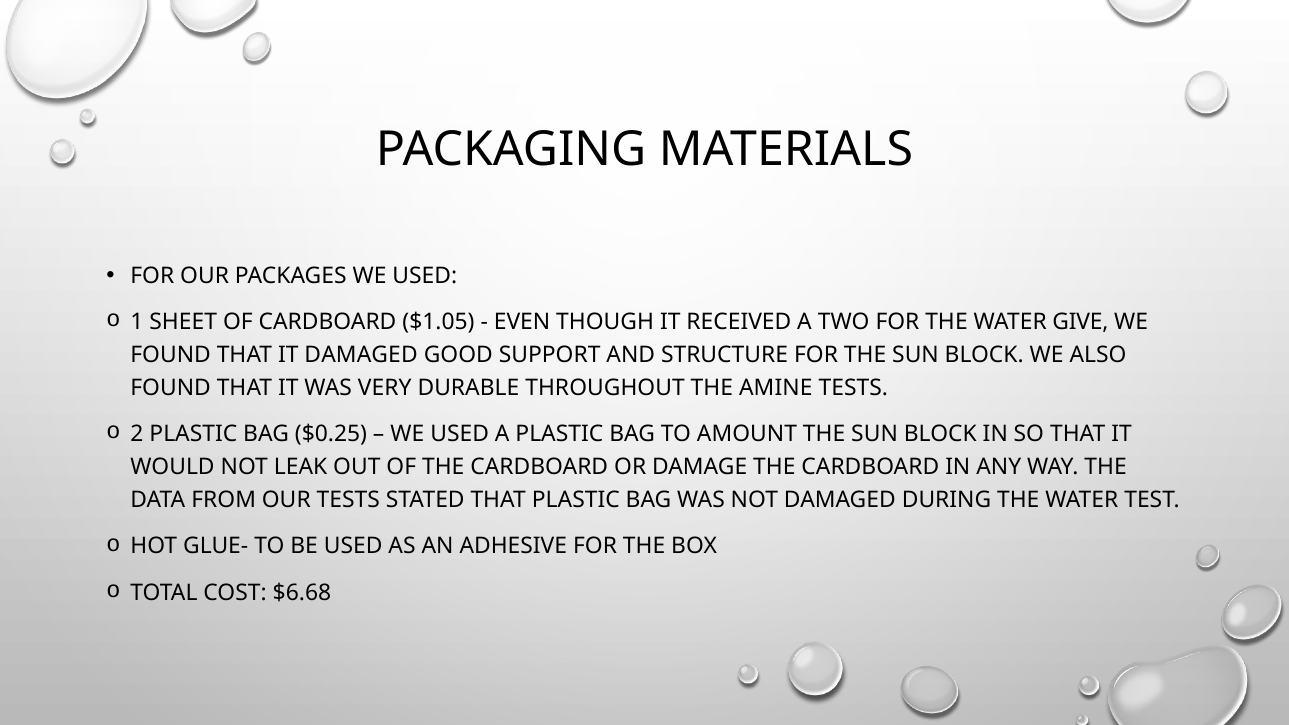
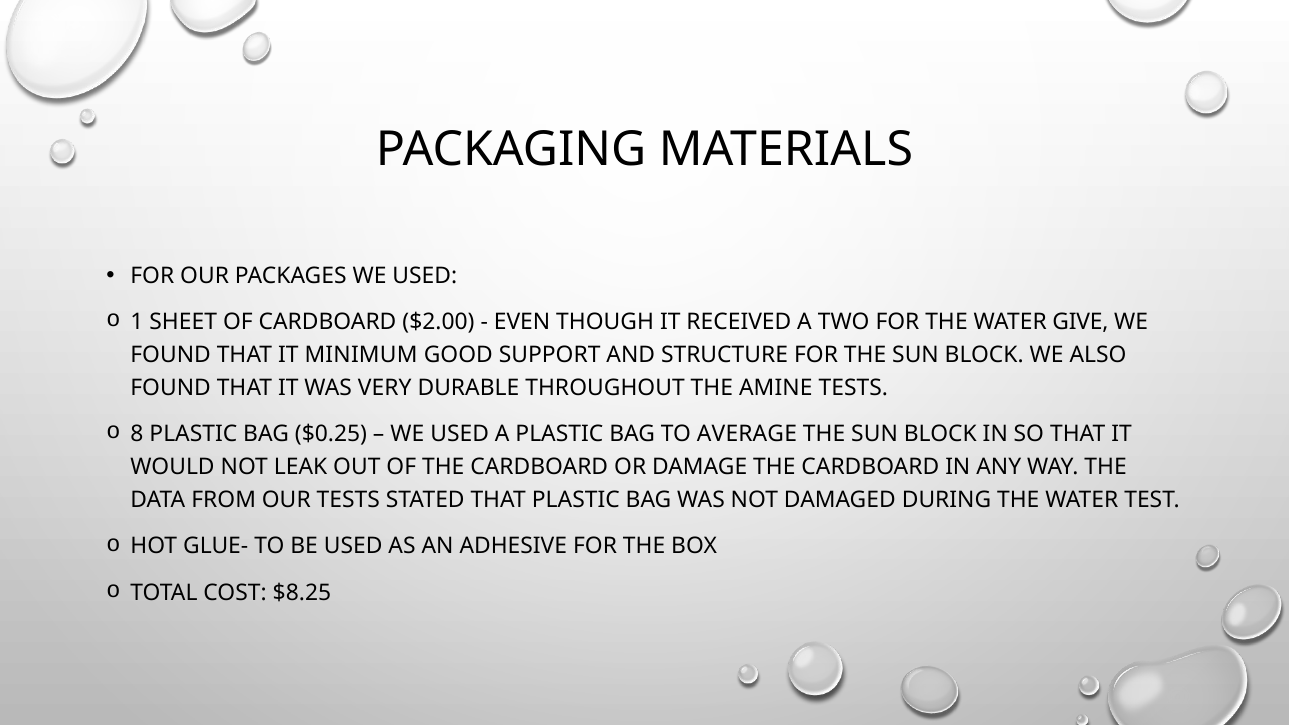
$1.05: $1.05 -> $2.00 (439, 322)
IT DAMAGED: DAMAGED -> MINIMUM (361, 355)
2: 2 -> 8 (137, 434)
AMOUNT: AMOUNT -> AVERAGE (747, 434)
$6.68: $6.68 -> $8.25 (302, 593)
